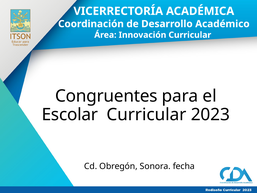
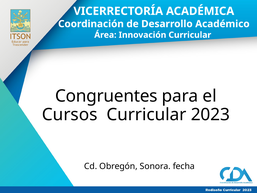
Escolar: Escolar -> Cursos (70, 114)
